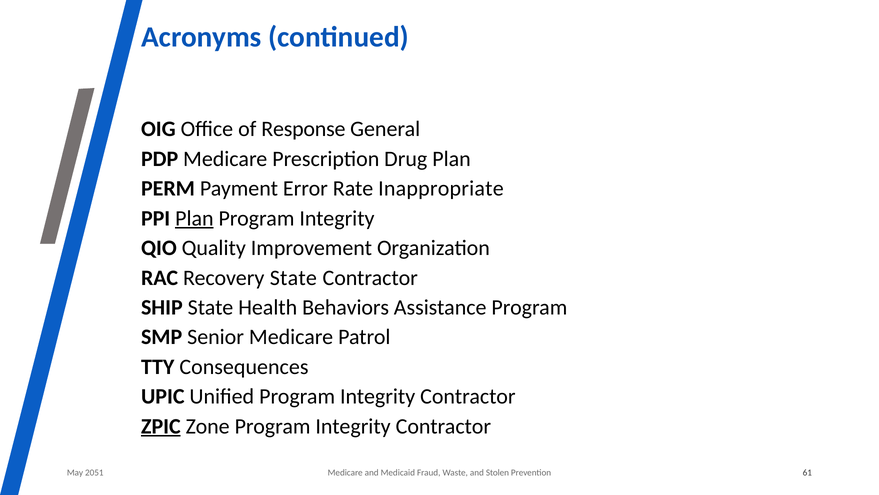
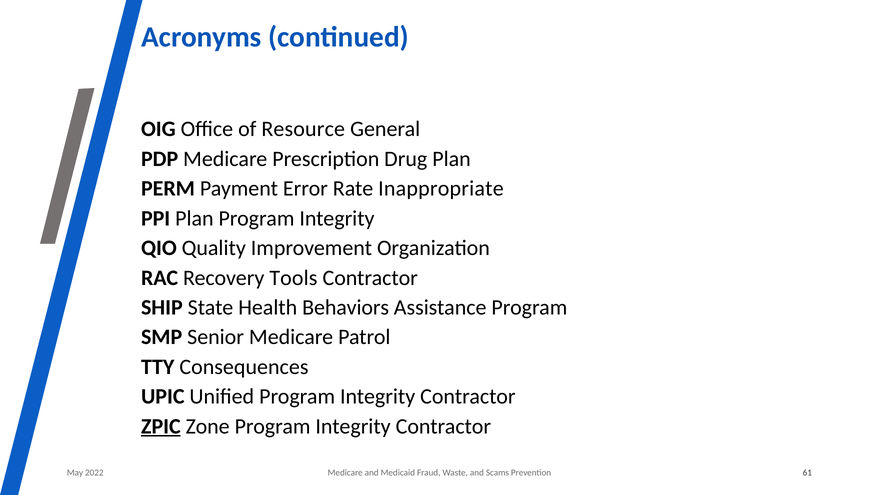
Response: Response -> Resource (303, 129)
Plan underline: present -> none (194, 218)
Recovery State: State -> Tools (293, 277)
2051: 2051 -> 2022 (94, 472)
Stolen: Stolen -> Scams (497, 472)
